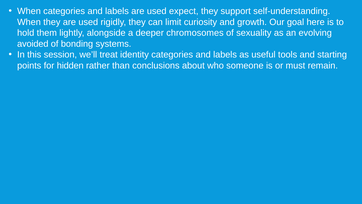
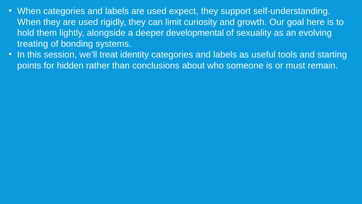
chromosomes: chromosomes -> developmental (195, 33)
avoided: avoided -> treating (33, 44)
